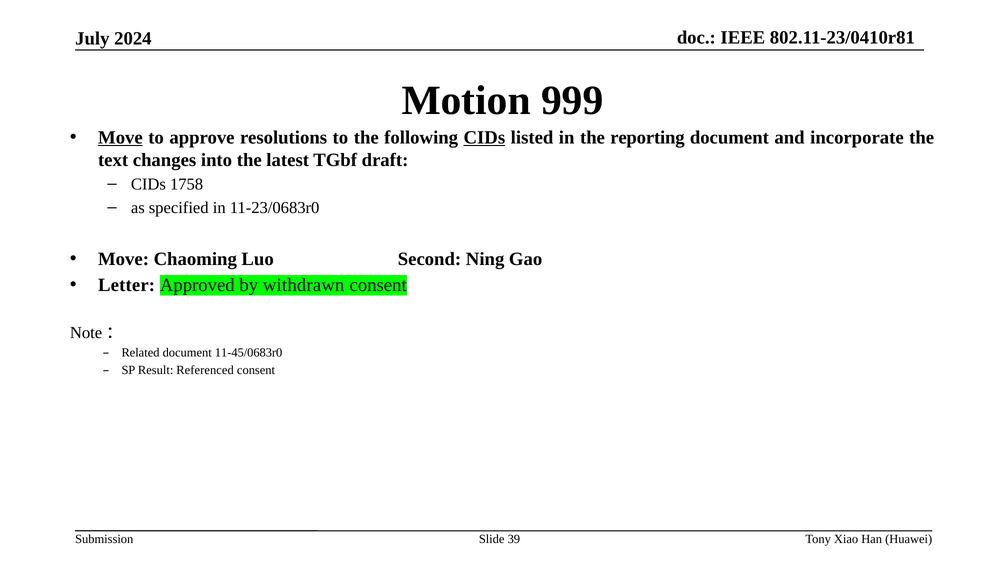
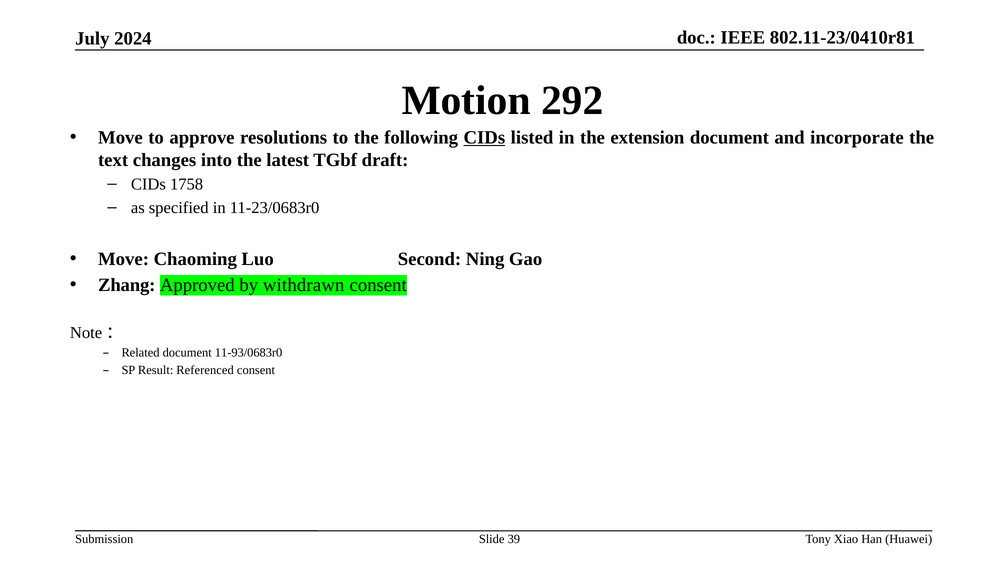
999: 999 -> 292 (572, 100)
Move underline: present -> none (120, 137)
reporting: reporting -> extension (647, 137)
Letter: Letter -> Zhang (127, 285)
11-45/0683r0: 11-45/0683r0 -> 11-93/0683r0 (249, 353)
